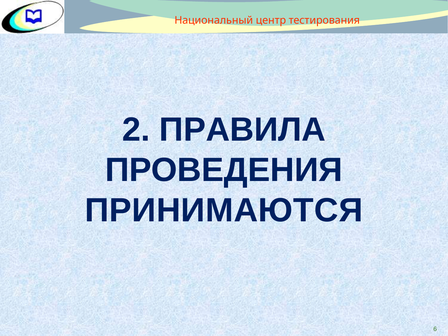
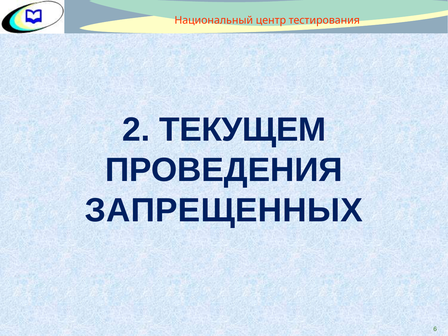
ПРАВИЛА: ПРАВИЛА -> ТЕКУЩЕМ (243, 130)
ПРИНИМАЮТСЯ: ПРИНИМАЮТСЯ -> ЗАПРЕЩЕННЫХ (224, 210)
